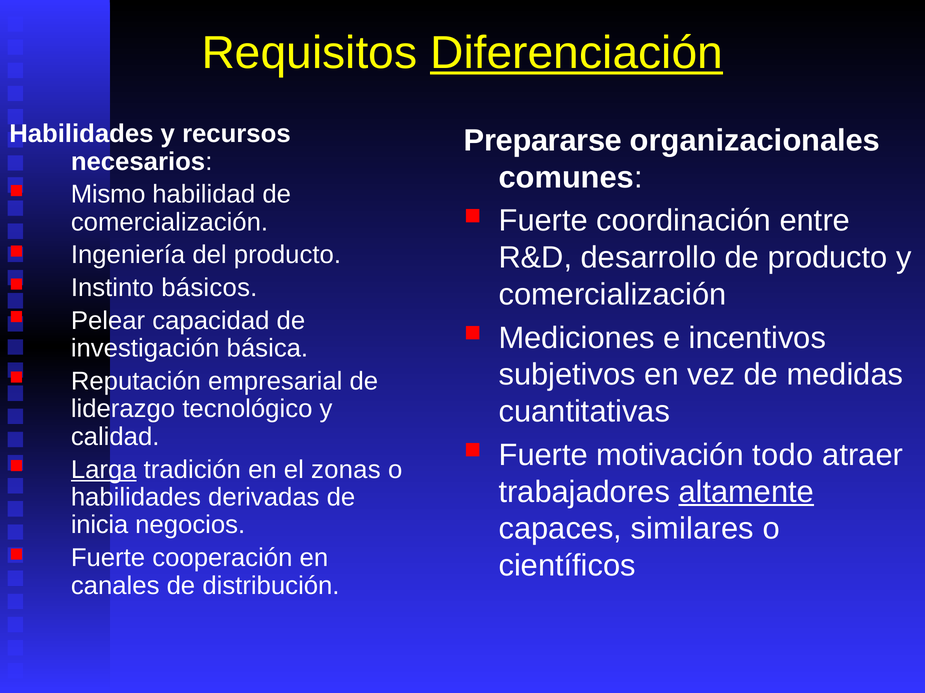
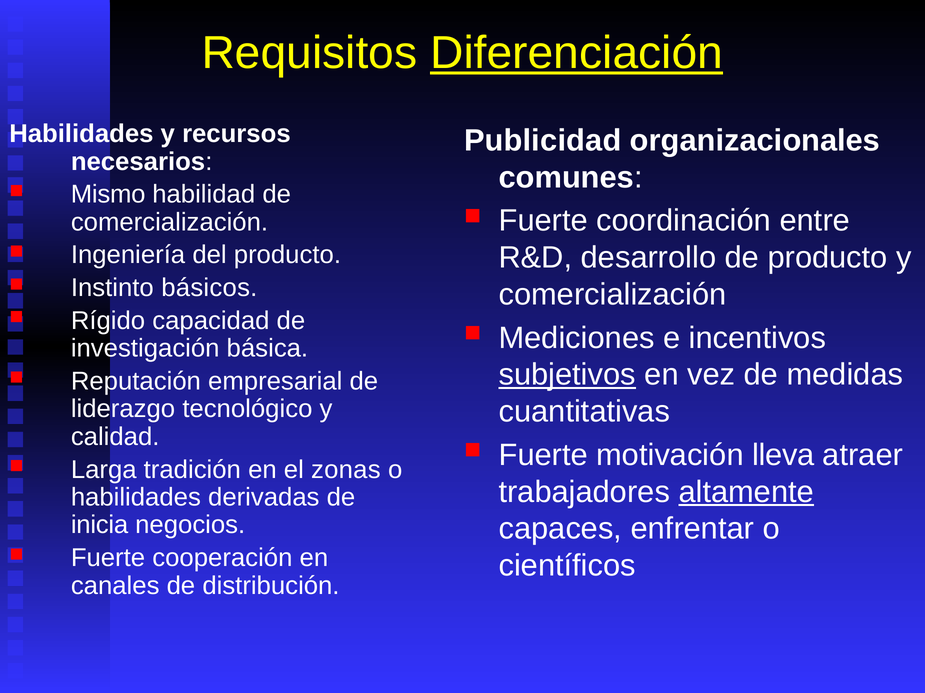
Prepararse: Prepararse -> Publicidad (543, 141)
Pelear: Pelear -> Rígido (108, 321)
subjetivos underline: none -> present (567, 375)
todo: todo -> lleva (783, 455)
Larga underline: present -> none (104, 470)
similares: similares -> enfrentar (692, 529)
